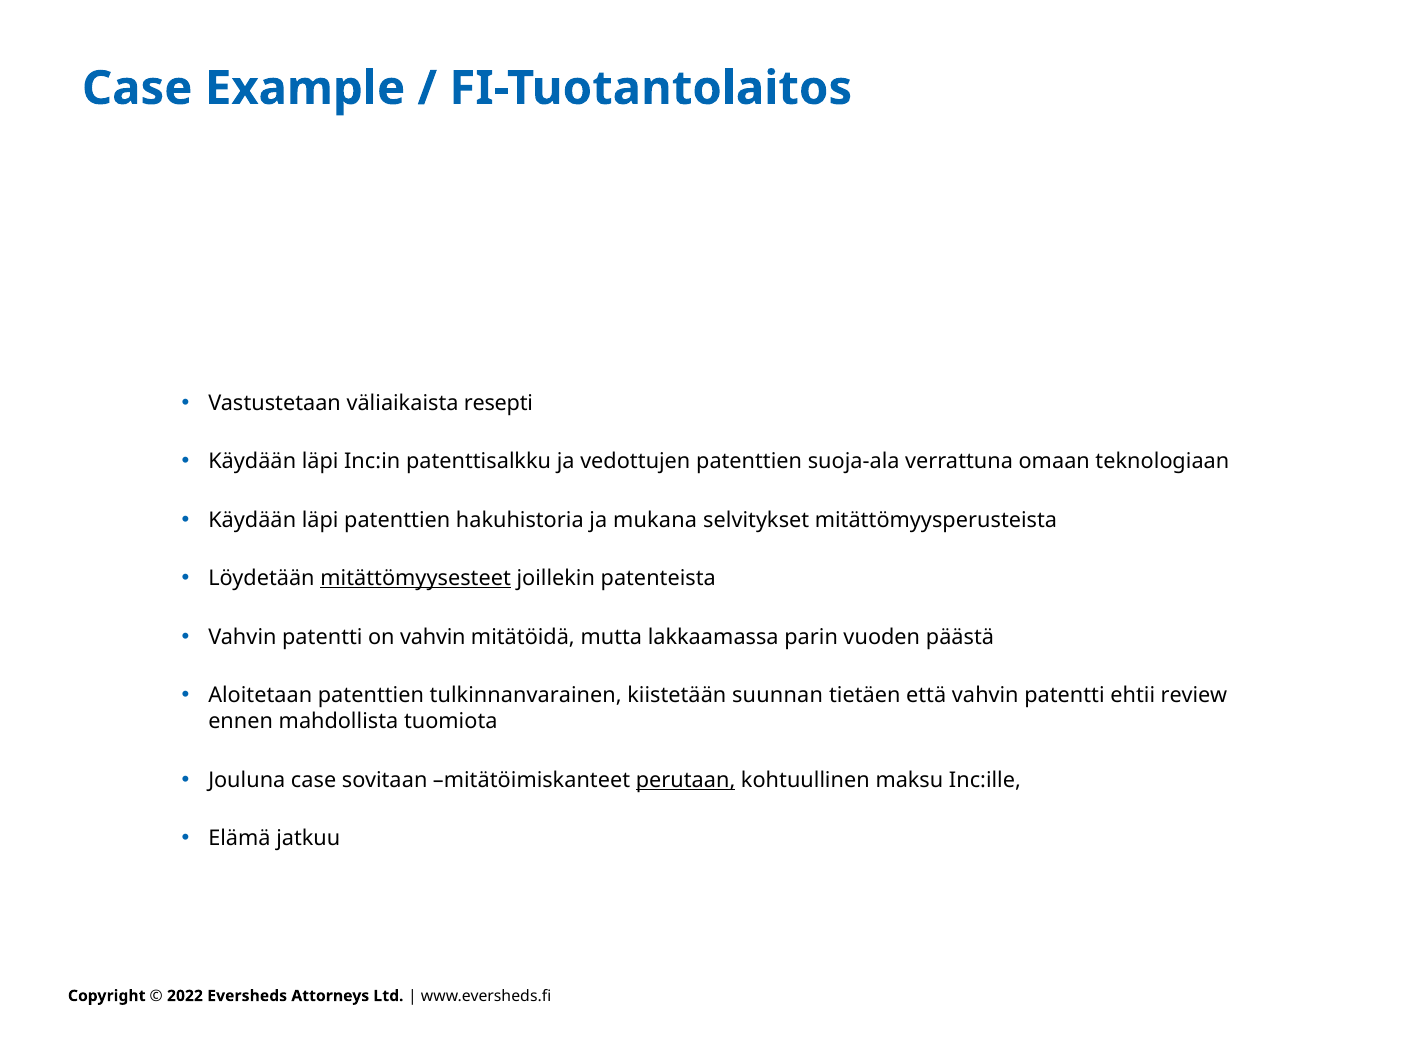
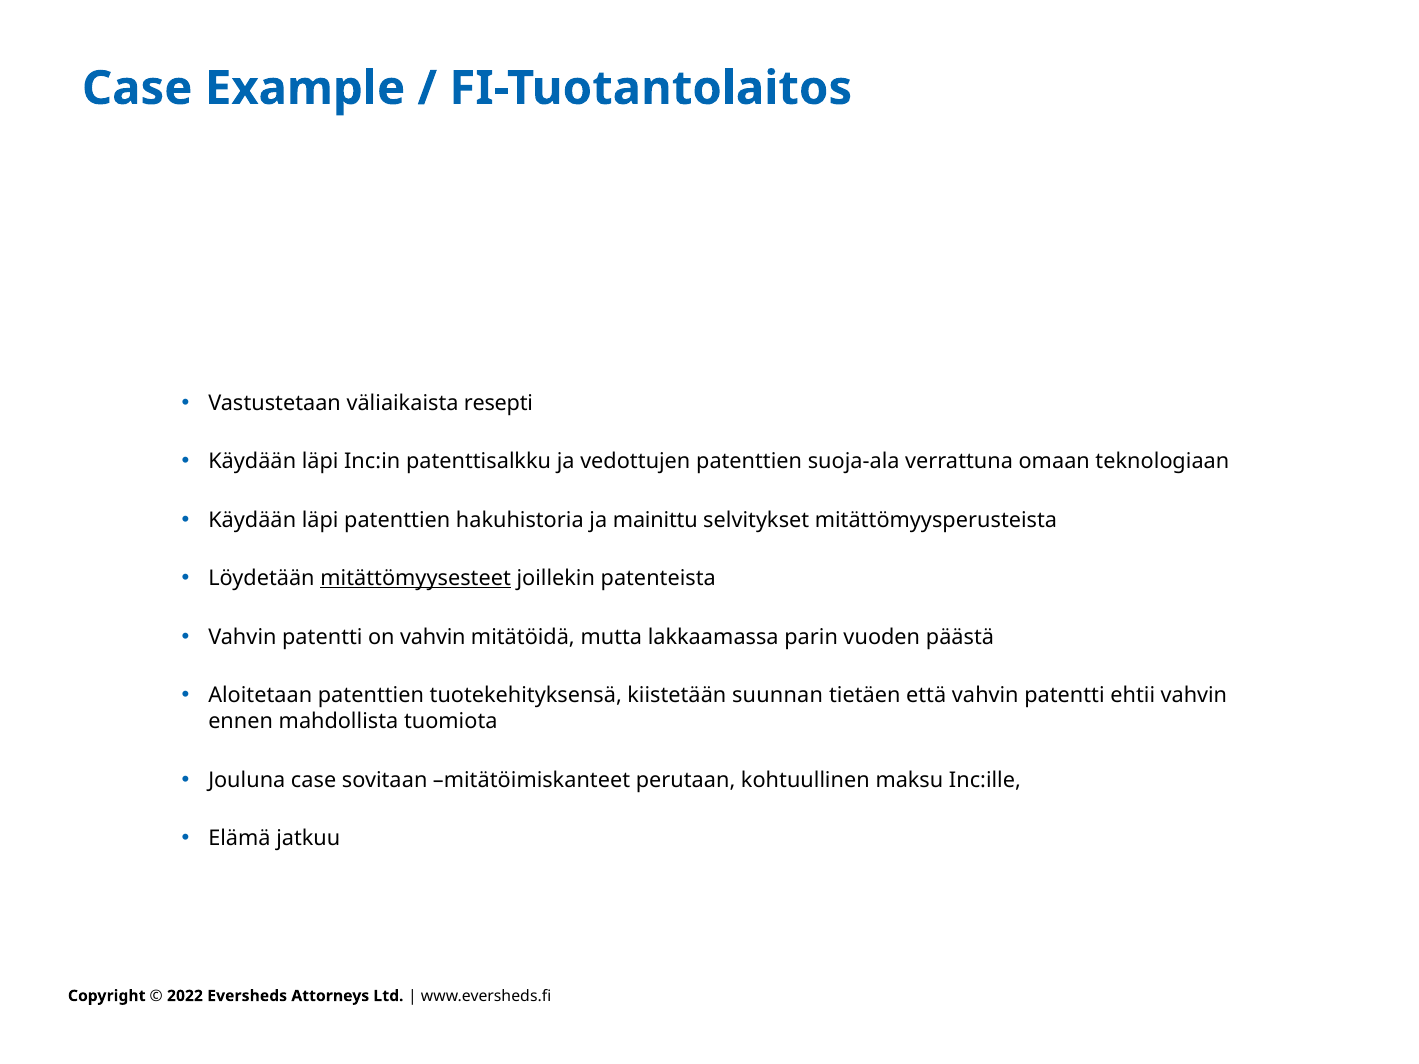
mukana: mukana -> mainittu (655, 520)
tulkinnanvarainen: tulkinnanvarainen -> tuotekehityksensä (526, 696)
ehtii review: review -> vahvin (1194, 696)
perutaan underline: present -> none (686, 780)
